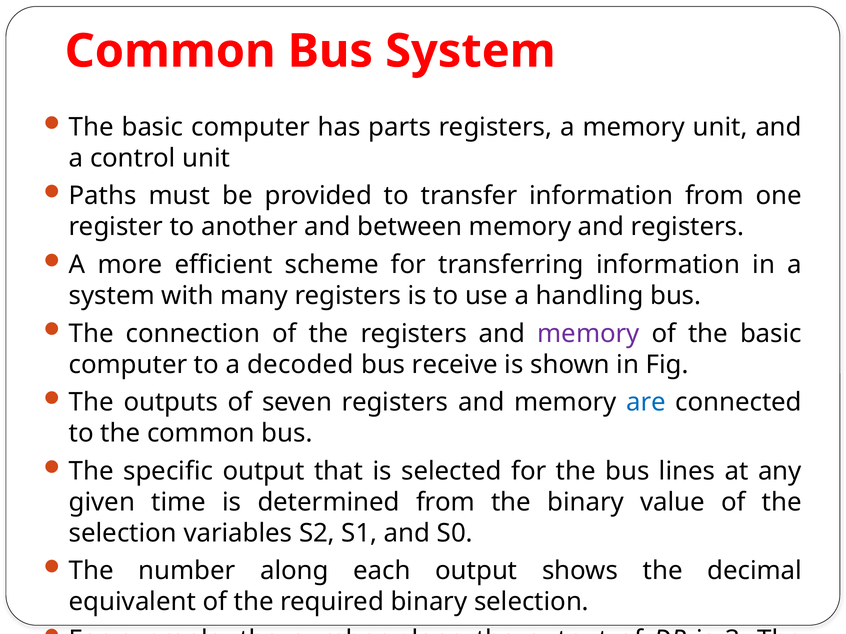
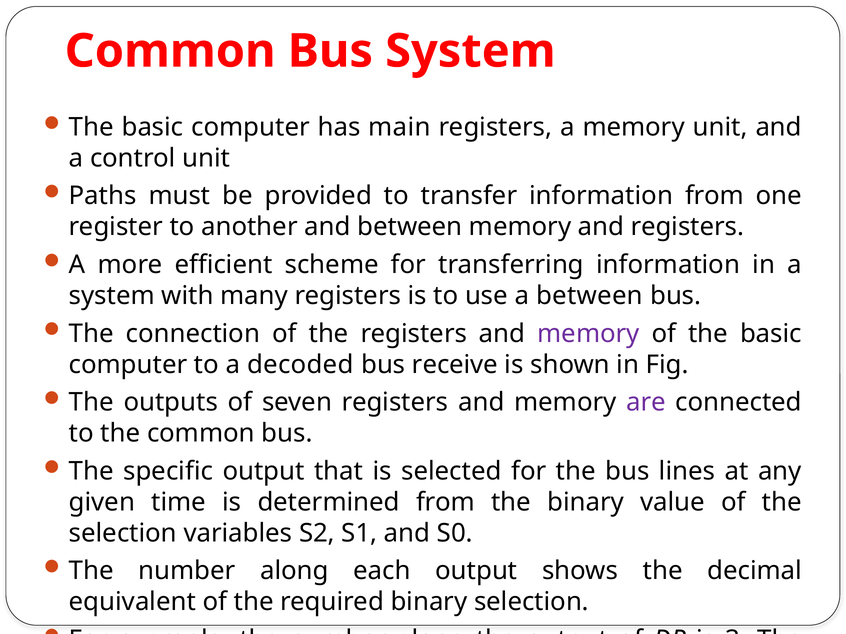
parts: parts -> main (400, 127)
a handling: handling -> between (589, 296)
are colour: blue -> purple (646, 403)
